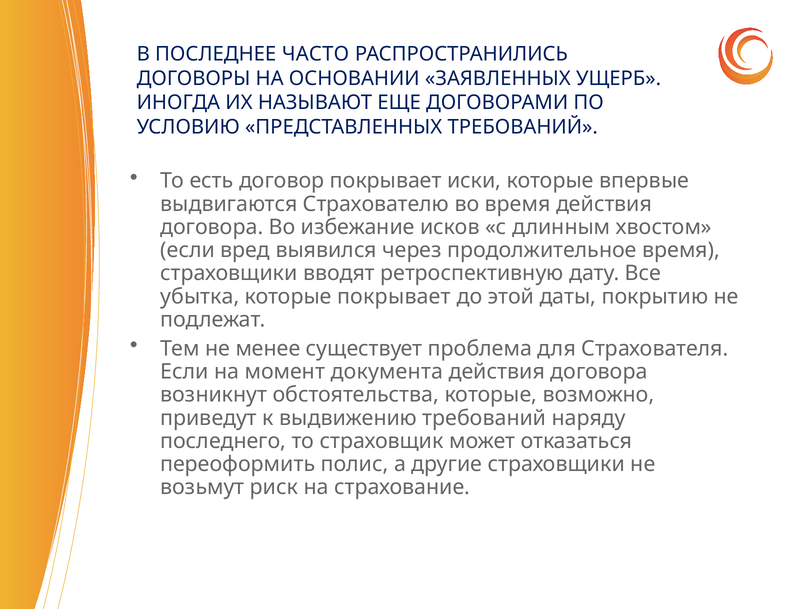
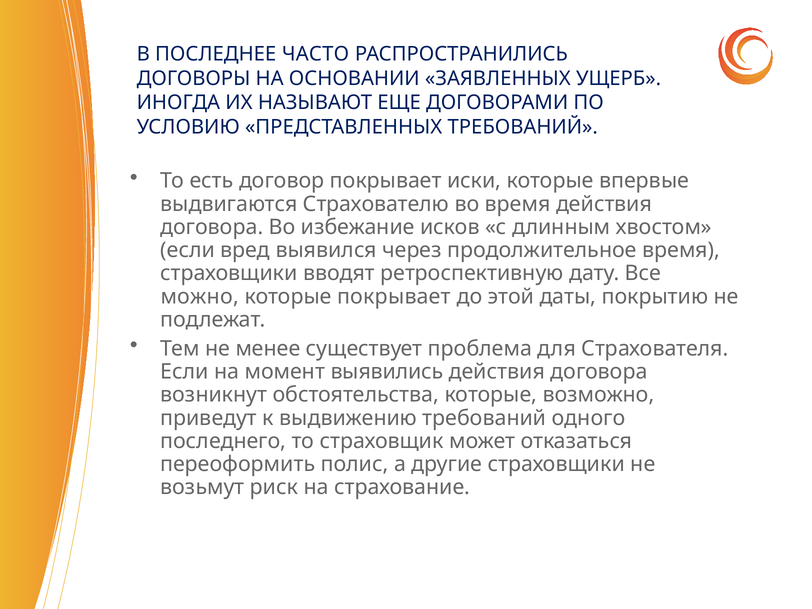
убытка: убытка -> можно (200, 297)
документа: документа -> выявились (387, 372)
наряду: наряду -> одного (589, 418)
